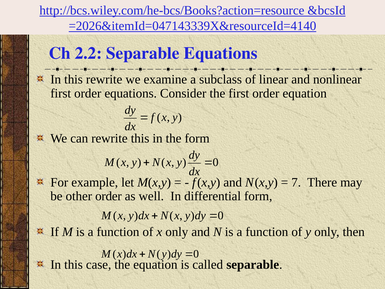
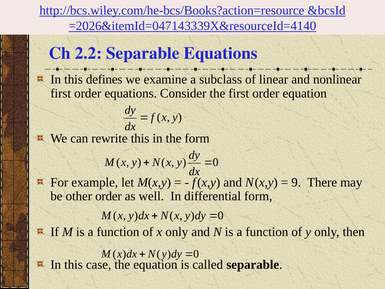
this rewrite: rewrite -> defines (104, 79)
7: 7 -> 9 (296, 182)
